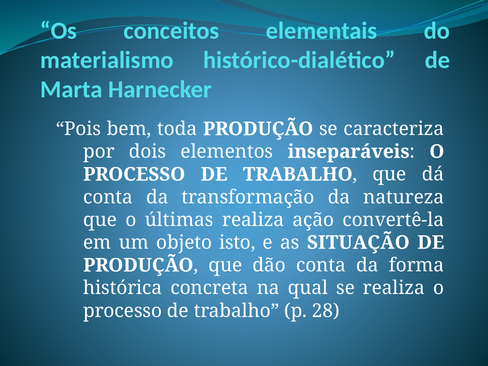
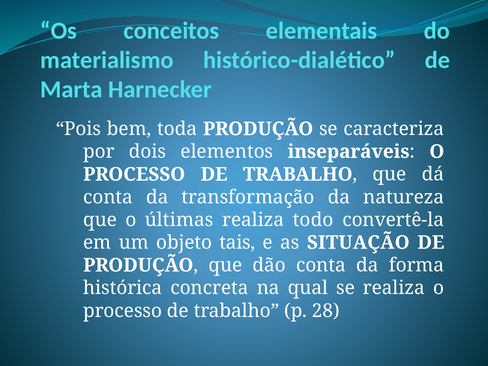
ação: ação -> todo (313, 220)
isto: isto -> tais (237, 243)
